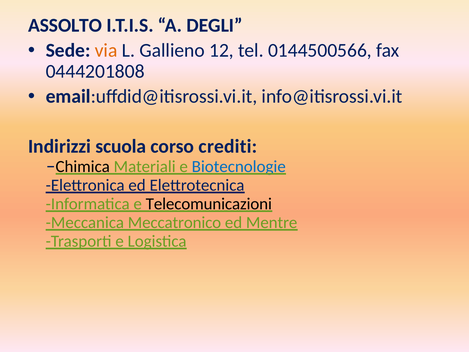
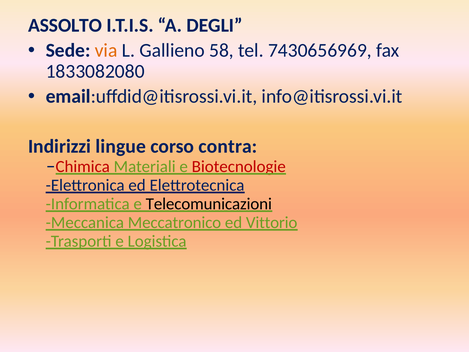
12: 12 -> 58 (221, 50)
0144500566: 0144500566 -> 7430656969 (320, 50)
0444201808: 0444201808 -> 1833082080 (95, 71)
scuola: scuola -> lingue (121, 146)
crediti: crediti -> contra (228, 146)
Chimica colour: black -> red (83, 166)
Biotecnologie colour: blue -> red (239, 166)
Mentre: Mentre -> Vittorio (272, 222)
